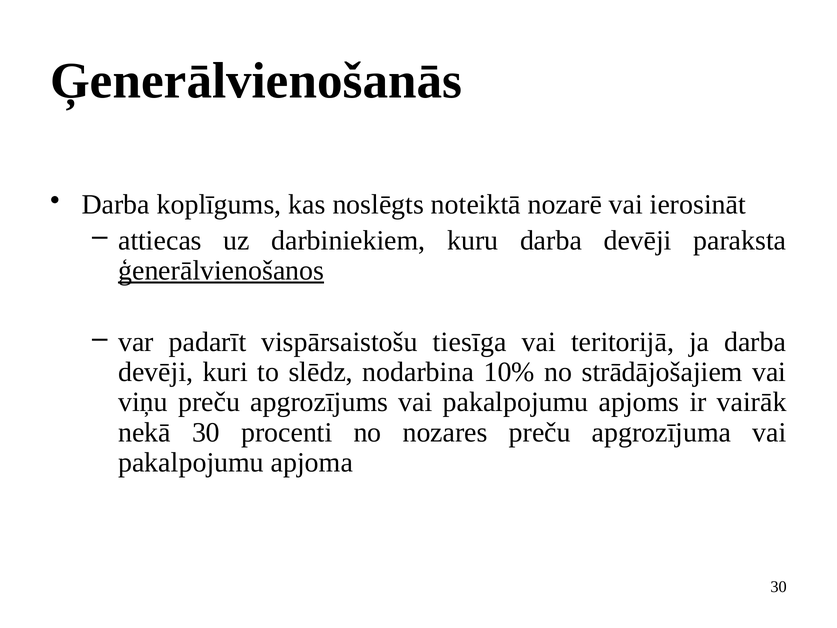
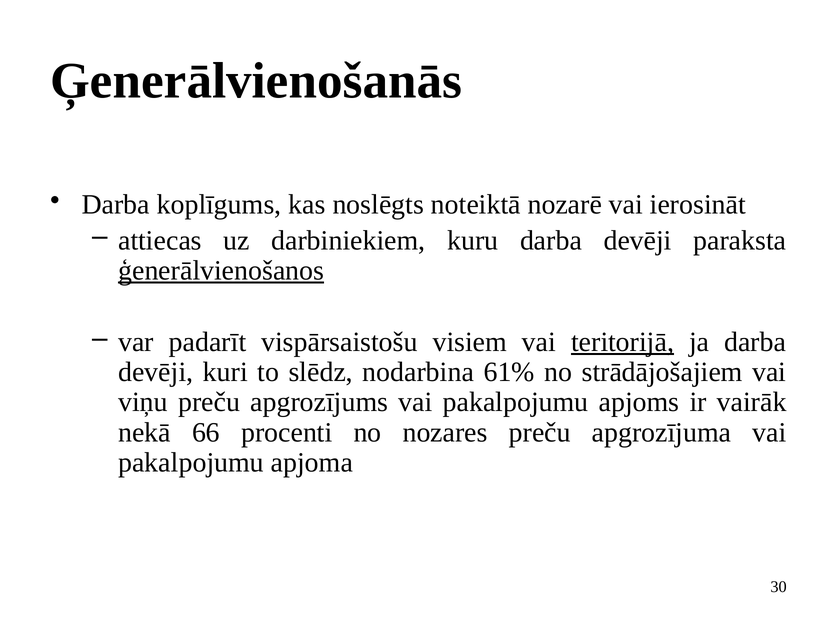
tiesīga: tiesīga -> visiem (470, 342)
teritorijā underline: none -> present (623, 342)
10%: 10% -> 61% (509, 372)
nekā 30: 30 -> 66 (206, 432)
